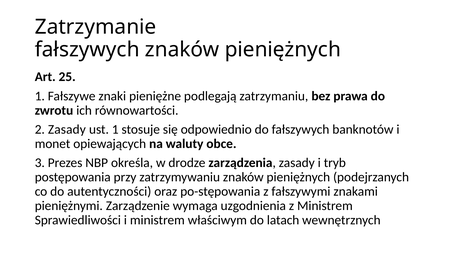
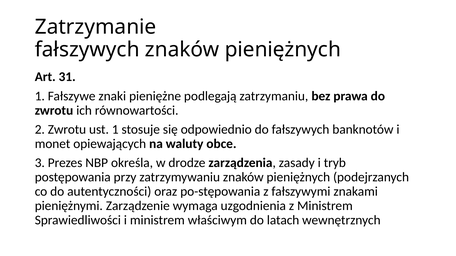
25: 25 -> 31 (67, 77)
2 Zasady: Zasady -> Zwrotu (67, 130)
